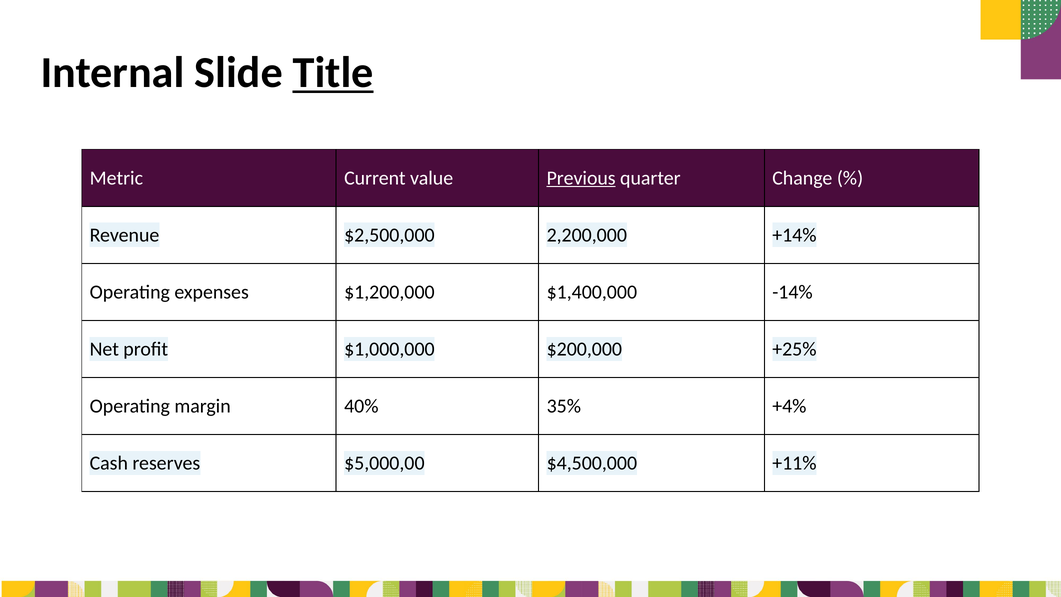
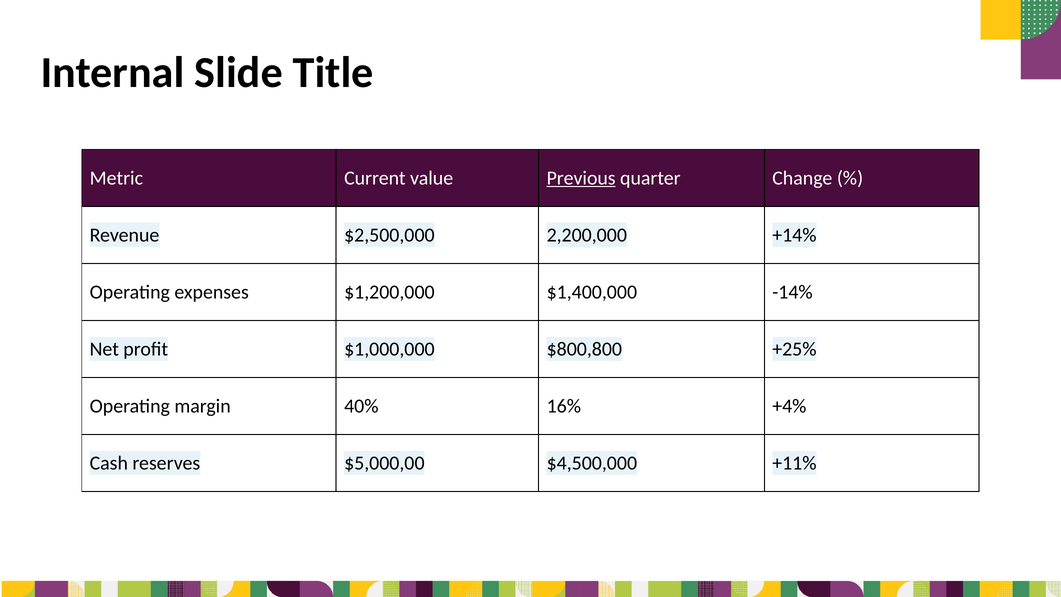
Title underline: present -> none (333, 73)
$200,000: $200,000 -> $800,800 (584, 349)
35%: 35% -> 16% (564, 406)
